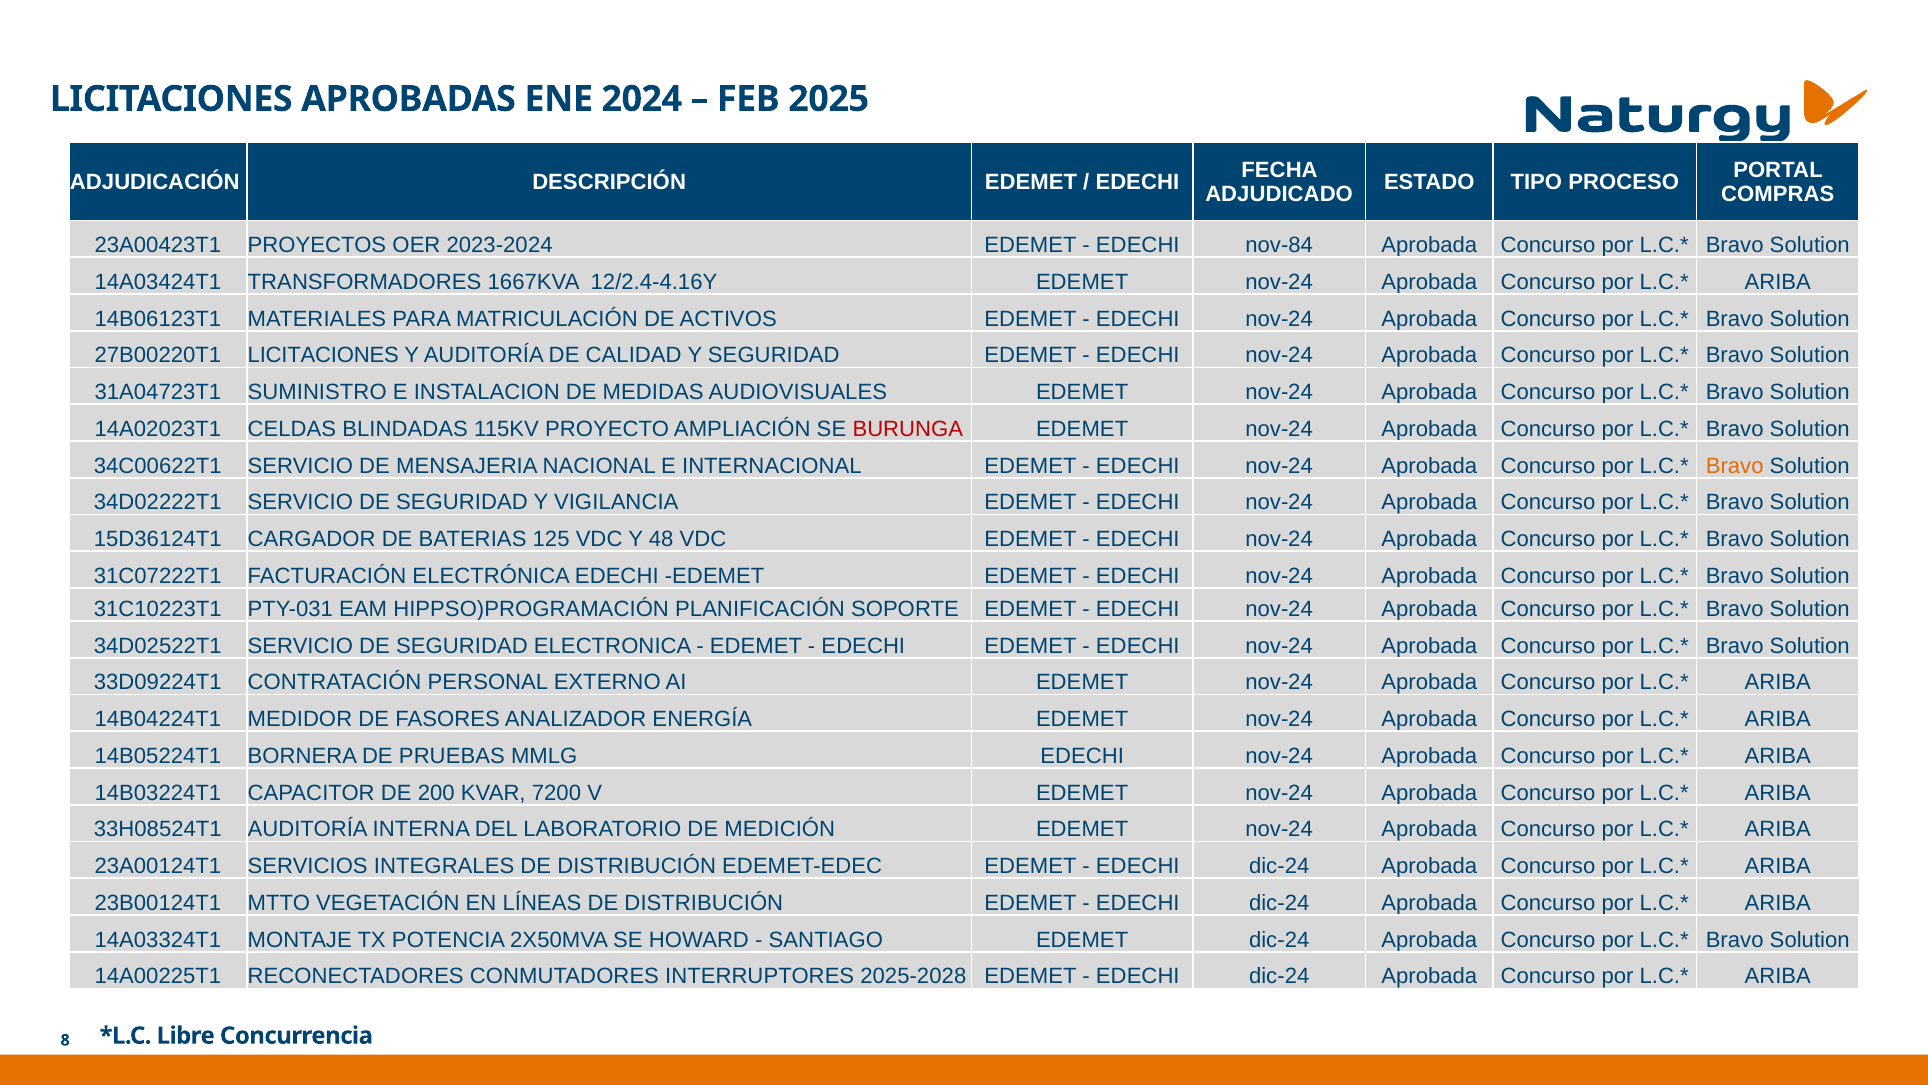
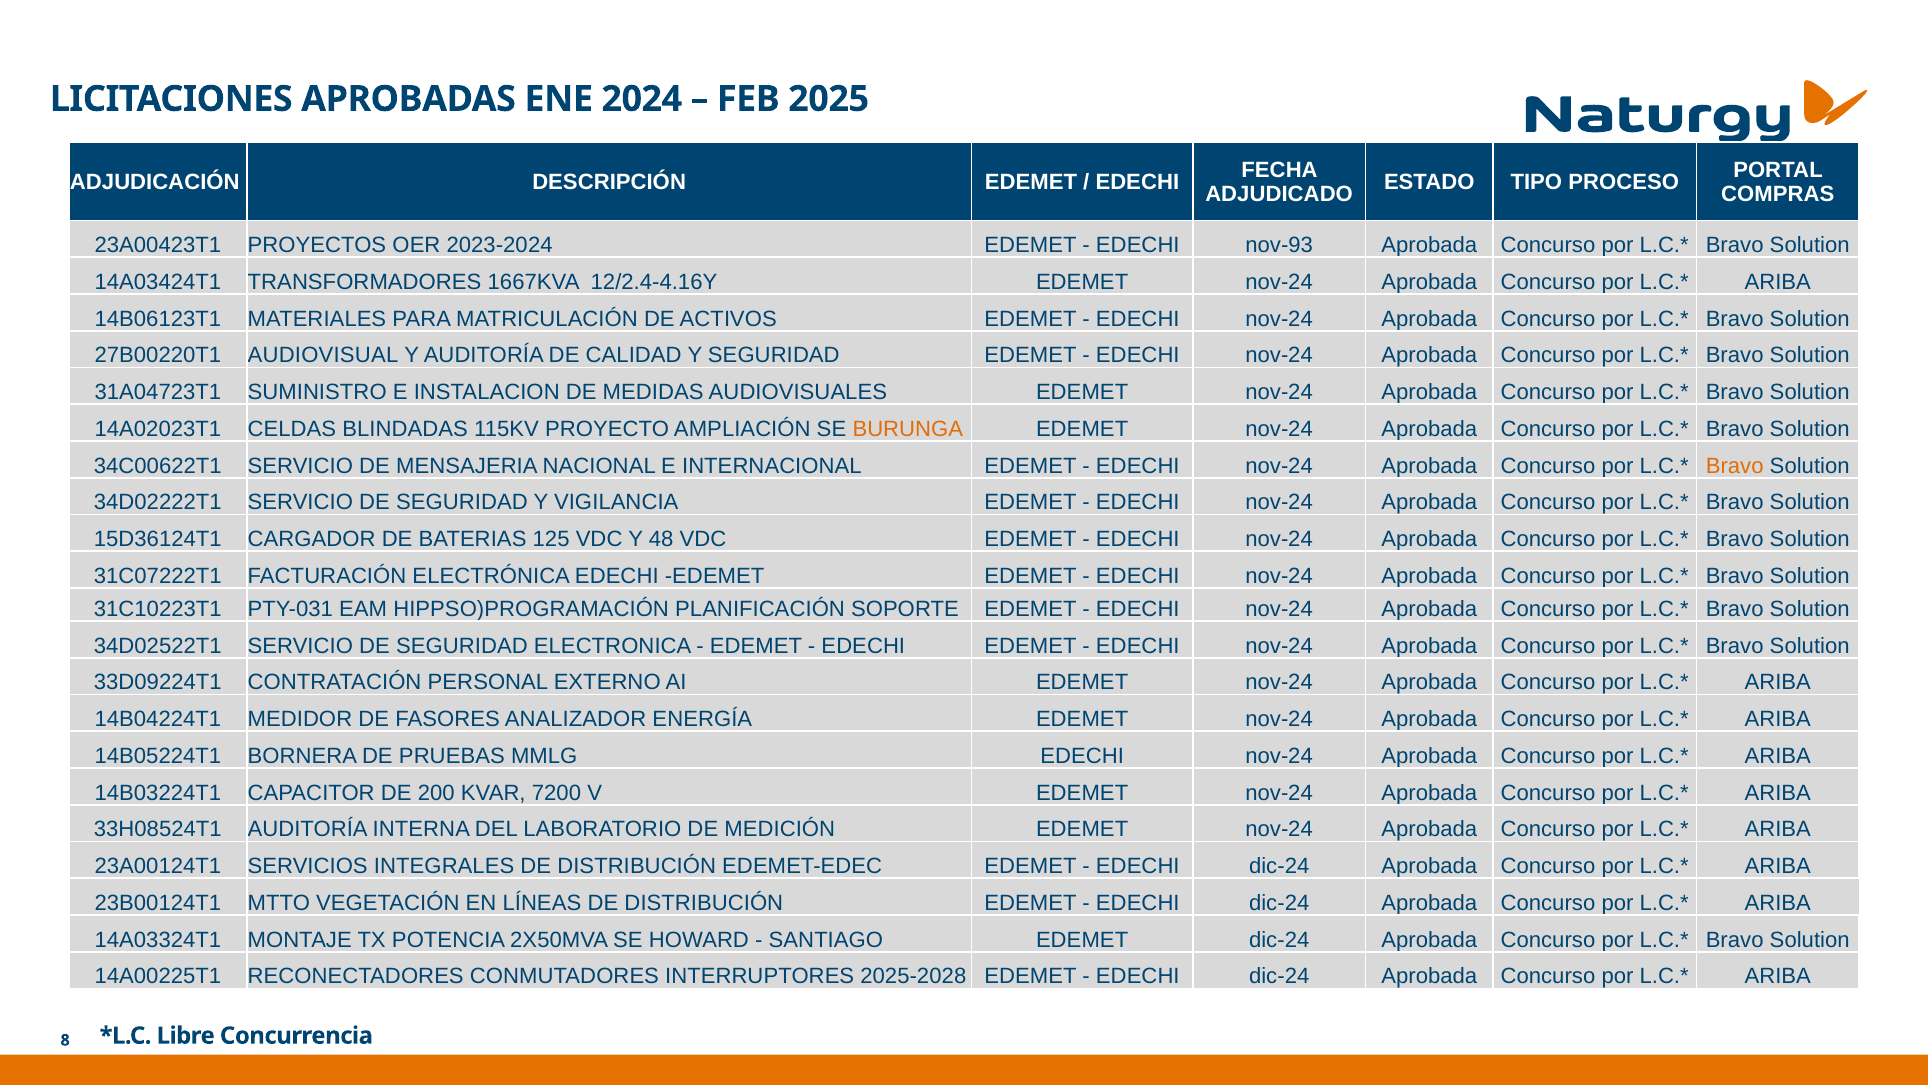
nov-84: nov-84 -> nov-93 (1279, 245)
27B00220T1 LICITACIONES: LICITACIONES -> AUDIOVISUAL (323, 355)
BURUNGA colour: red -> orange (908, 429)
